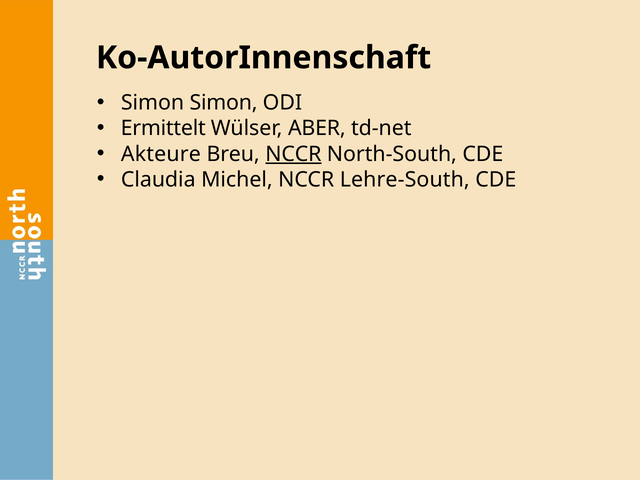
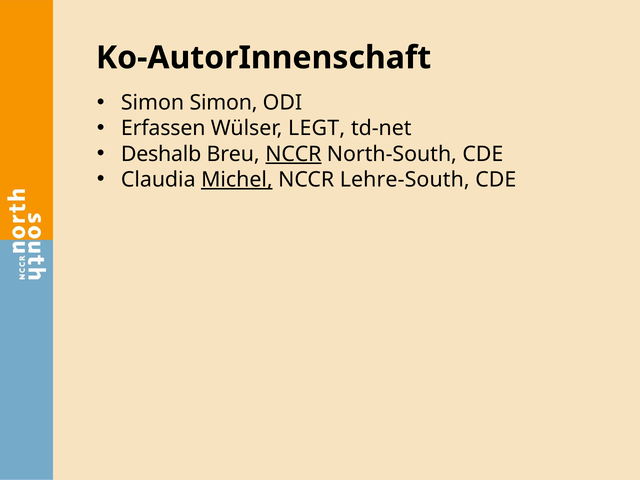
Ermittelt: Ermittelt -> Erfassen (163, 128)
ABER: ABER -> LEGT (317, 128)
Akteure: Akteure -> Deshalb (161, 154)
Michel underline: none -> present (237, 180)
